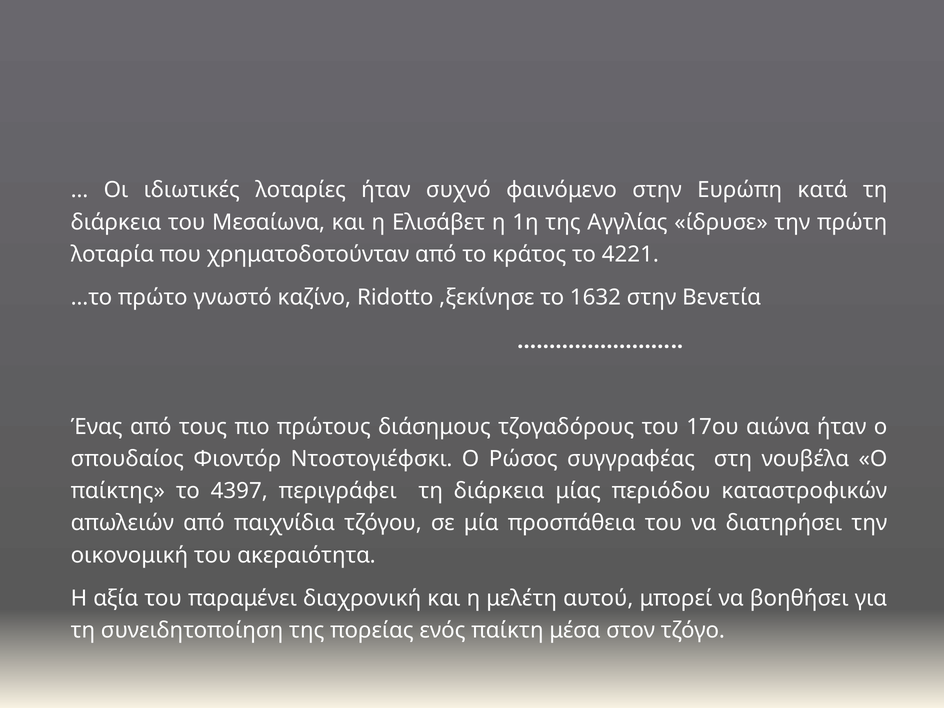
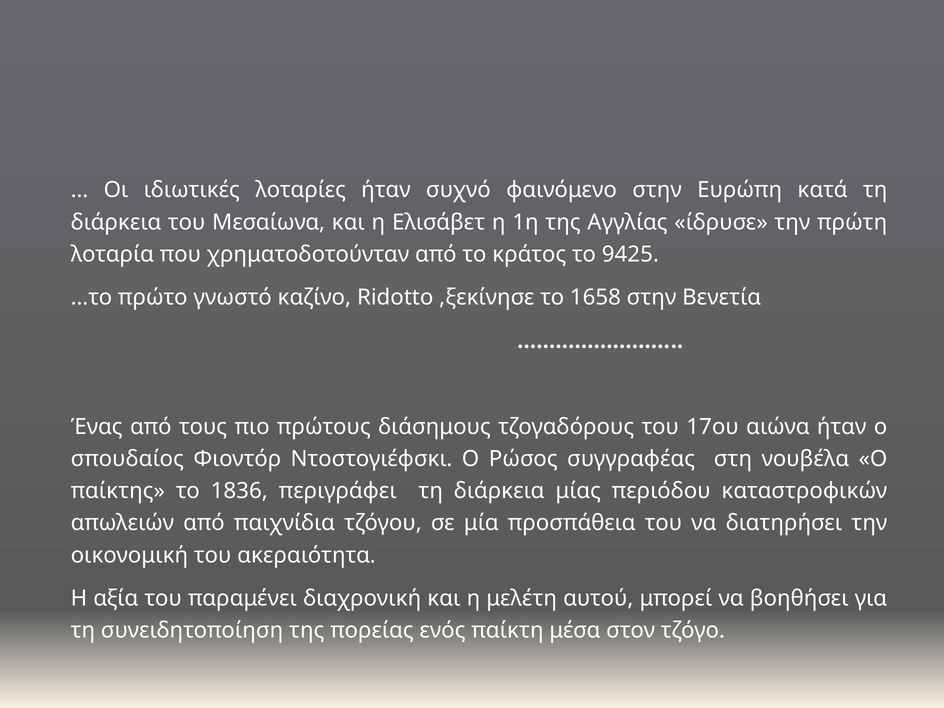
4221: 4221 -> 9425 (630, 254)
1632: 1632 -> 1658 (595, 297)
4397: 4397 -> 1836 (239, 491)
